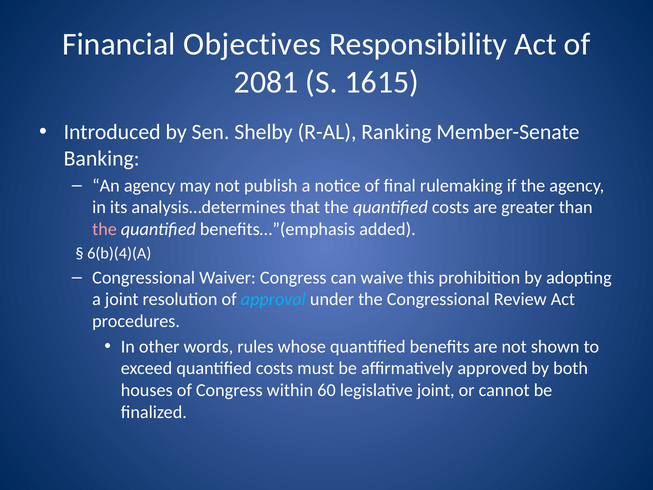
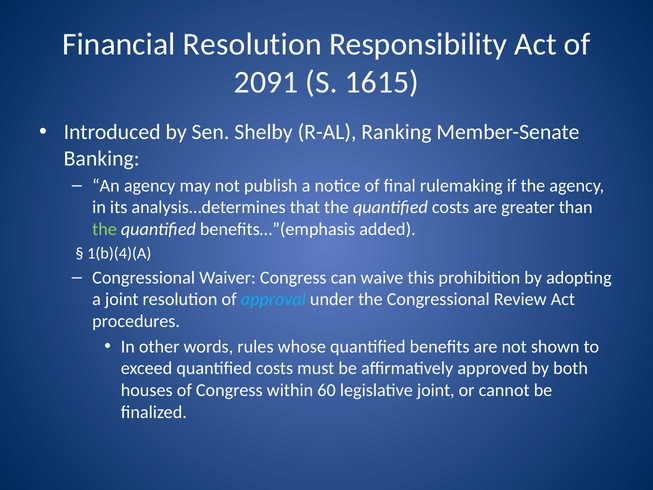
Financial Objectives: Objectives -> Resolution (252, 44)
2081: 2081 -> 2091 (266, 82)
the colour: pink -> light green (105, 229)
6(b)(4)(A: 6(b)(4)(A -> 1(b)(4)(A (119, 253)
